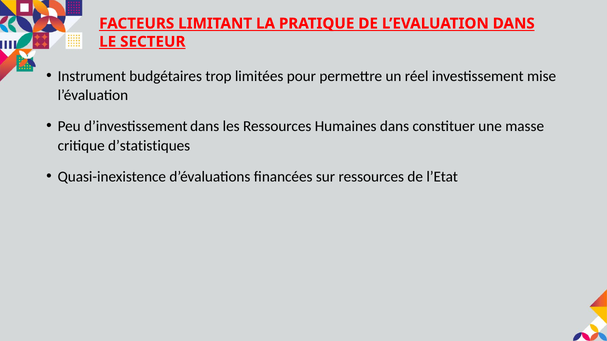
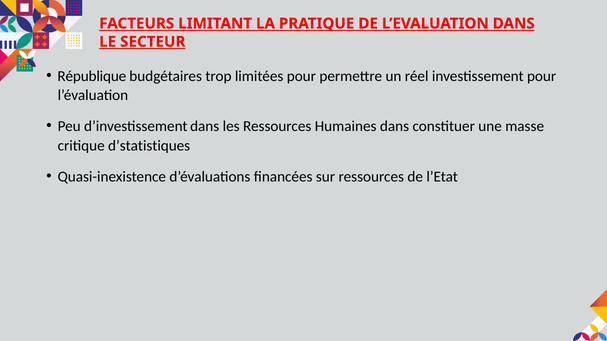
Instrument: Instrument -> République (92, 76)
investissement mise: mise -> pour (542, 76)
